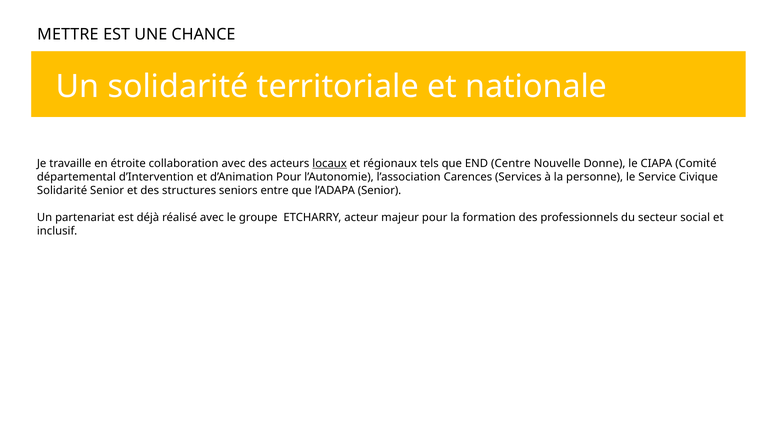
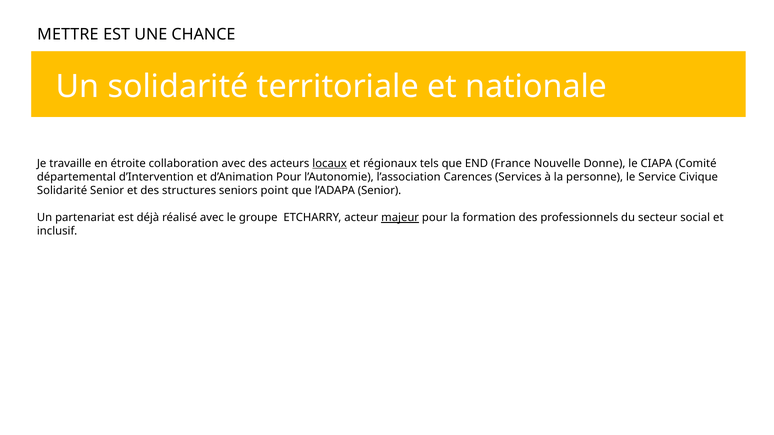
Centre: Centre -> France (511, 164)
entre: entre -> point (275, 191)
majeur underline: none -> present (400, 218)
